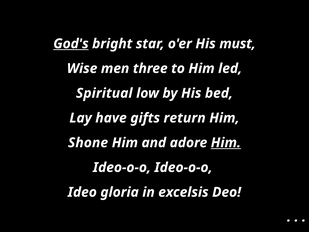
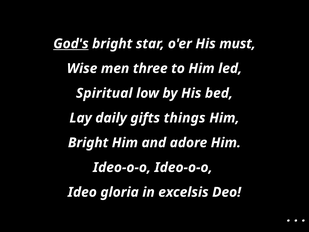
have: have -> daily (111, 118)
return: return -> things (185, 118)
Shone: Shone -> Bright (88, 143)
Him underline: present -> none (226, 143)
